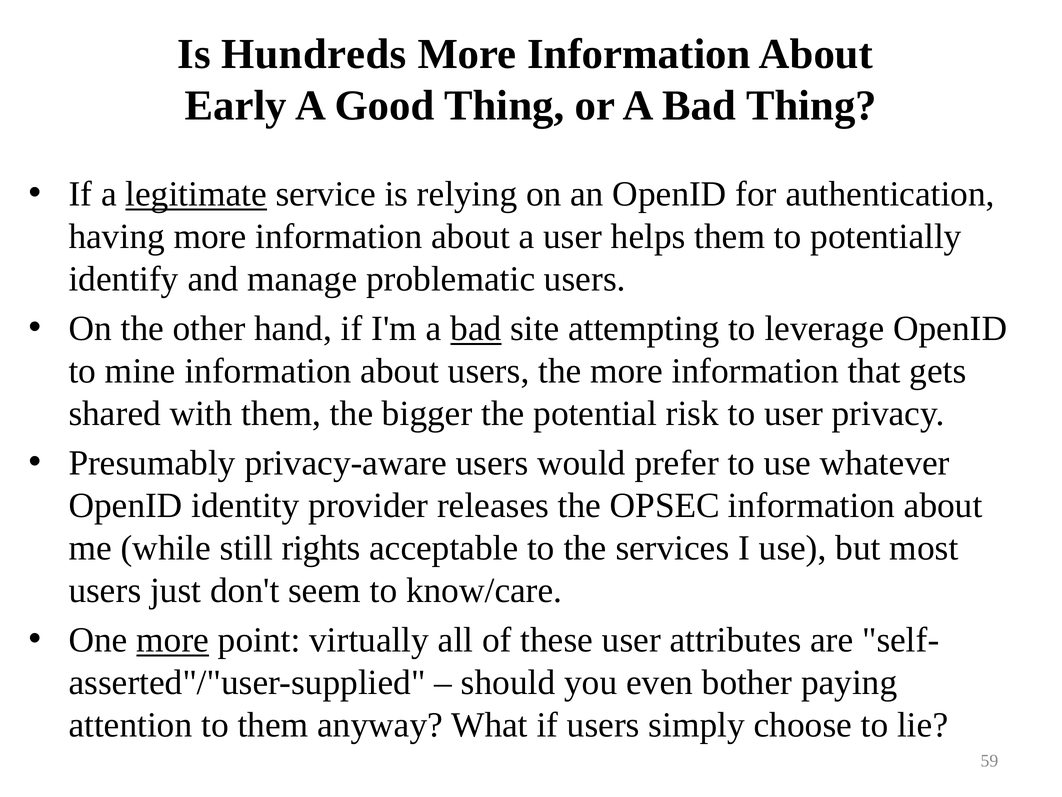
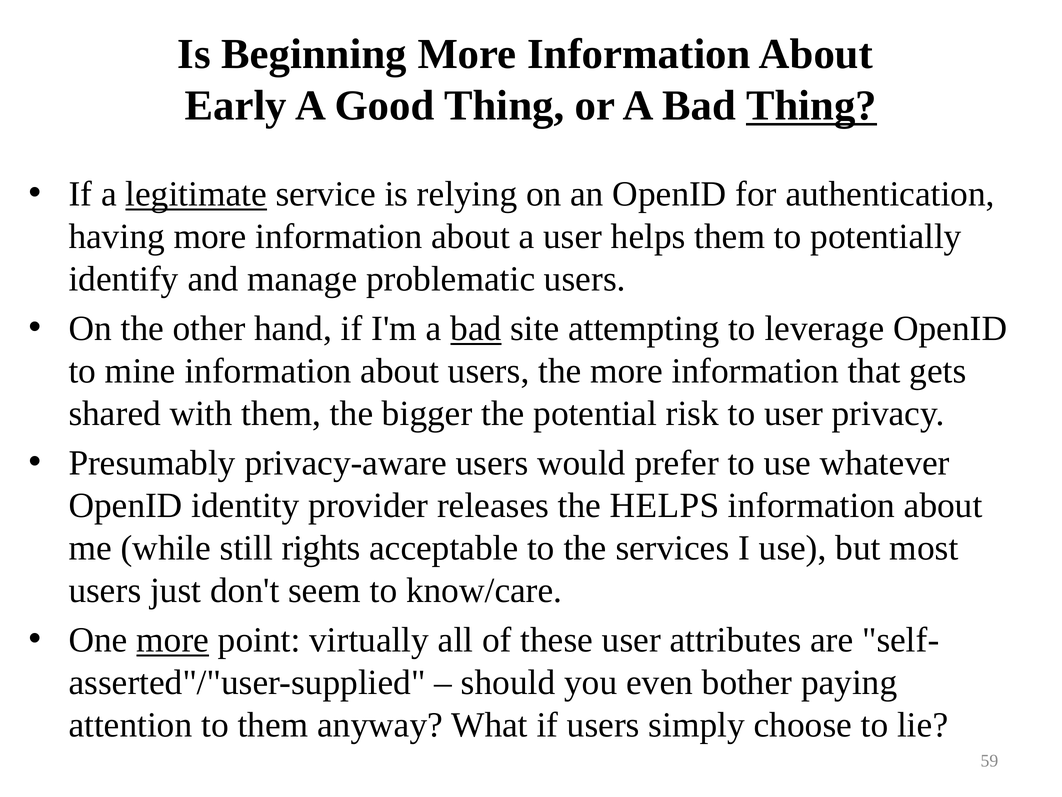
Hundreds: Hundreds -> Beginning (314, 54)
Thing underline: none -> present (811, 106)
the OPSEC: OPSEC -> HELPS (665, 505)
